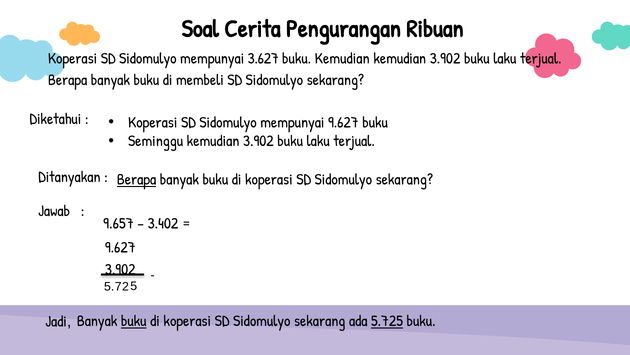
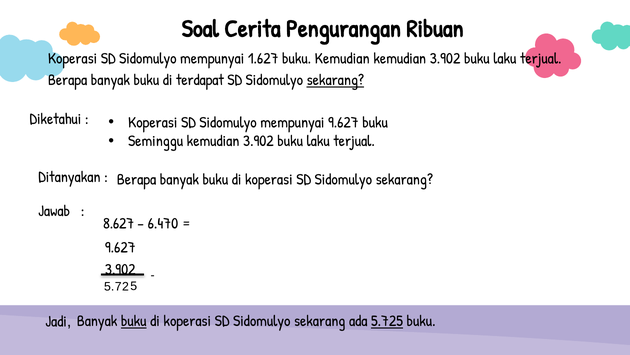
3.627: 3.627 -> 1.627 (263, 58)
membeli: membeli -> terdapat (200, 80)
sekarang underline: none -> present (335, 80)
Berapa underline: present -> none (137, 179)
9.657: 9.657 -> 8.627 (119, 223)
3.402: 3.402 -> 6.470 (163, 223)
